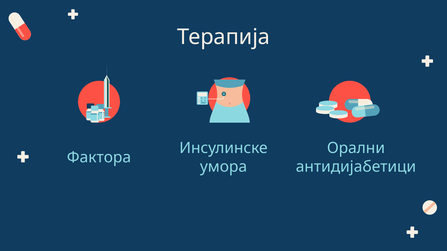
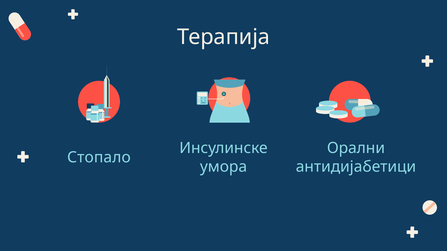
Фактора: Фактора -> Стопало (99, 158)
